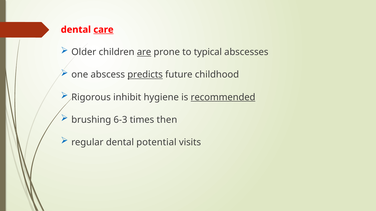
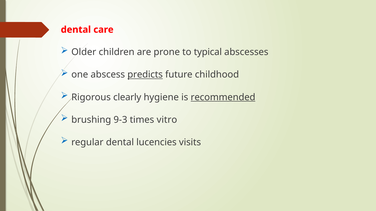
care underline: present -> none (103, 30)
are underline: present -> none (144, 52)
inhibit: inhibit -> clearly (127, 97)
6-3: 6-3 -> 9-3 (120, 120)
then: then -> vitro (167, 120)
potential: potential -> lucencies (156, 143)
